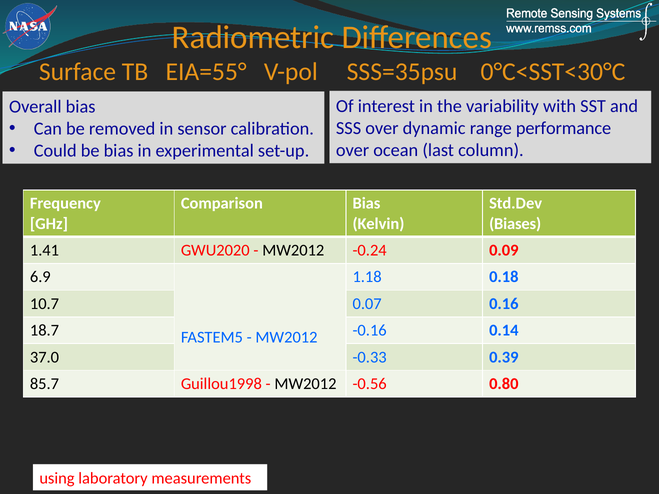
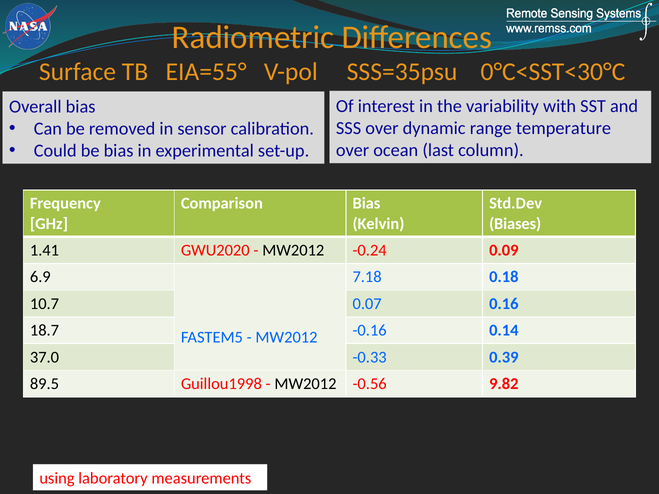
performance: performance -> temperature (563, 128)
1.18: 1.18 -> 7.18 (367, 277)
85.7: 85.7 -> 89.5 (44, 384)
0.80: 0.80 -> 9.82 (504, 384)
